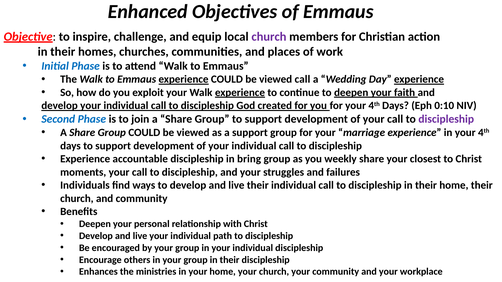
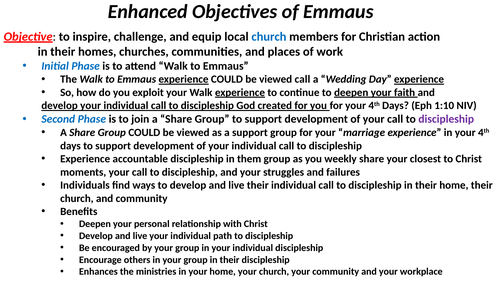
church colour: purple -> blue (269, 37)
0:10: 0:10 -> 1:10 (444, 106)
bring: bring -> them (249, 159)
